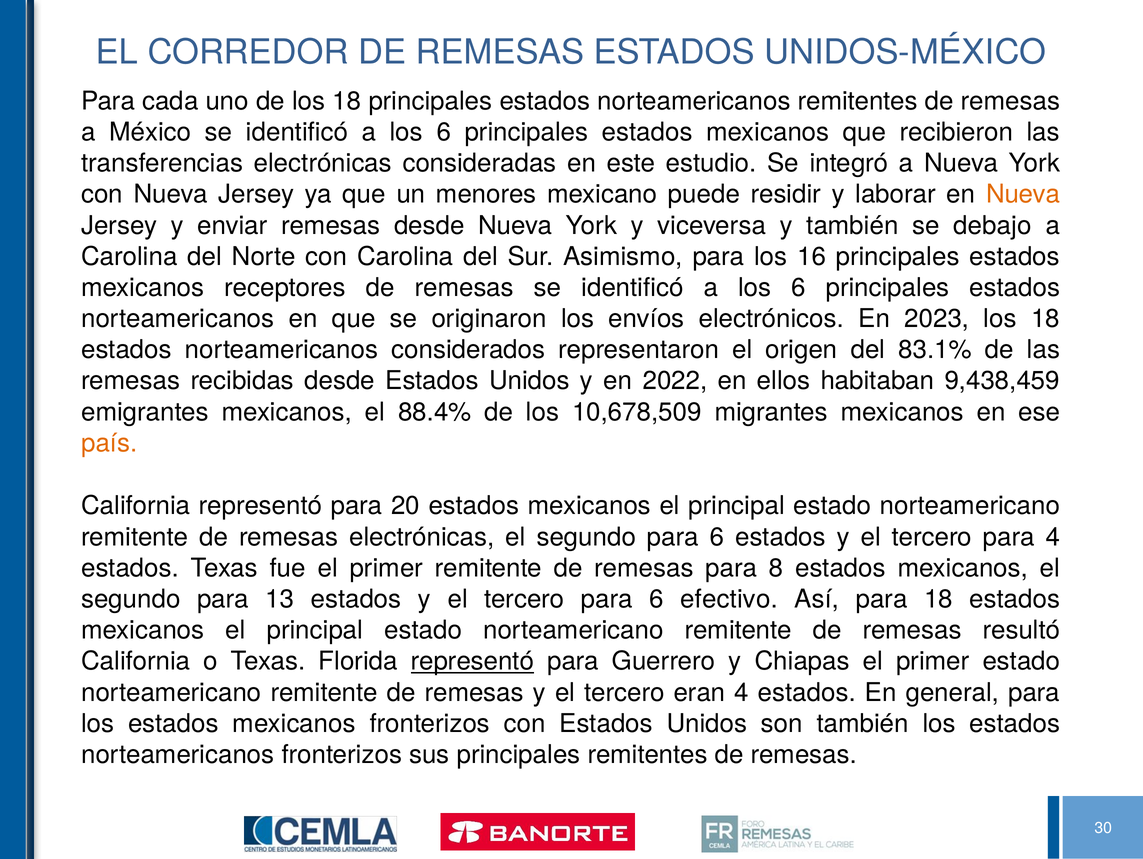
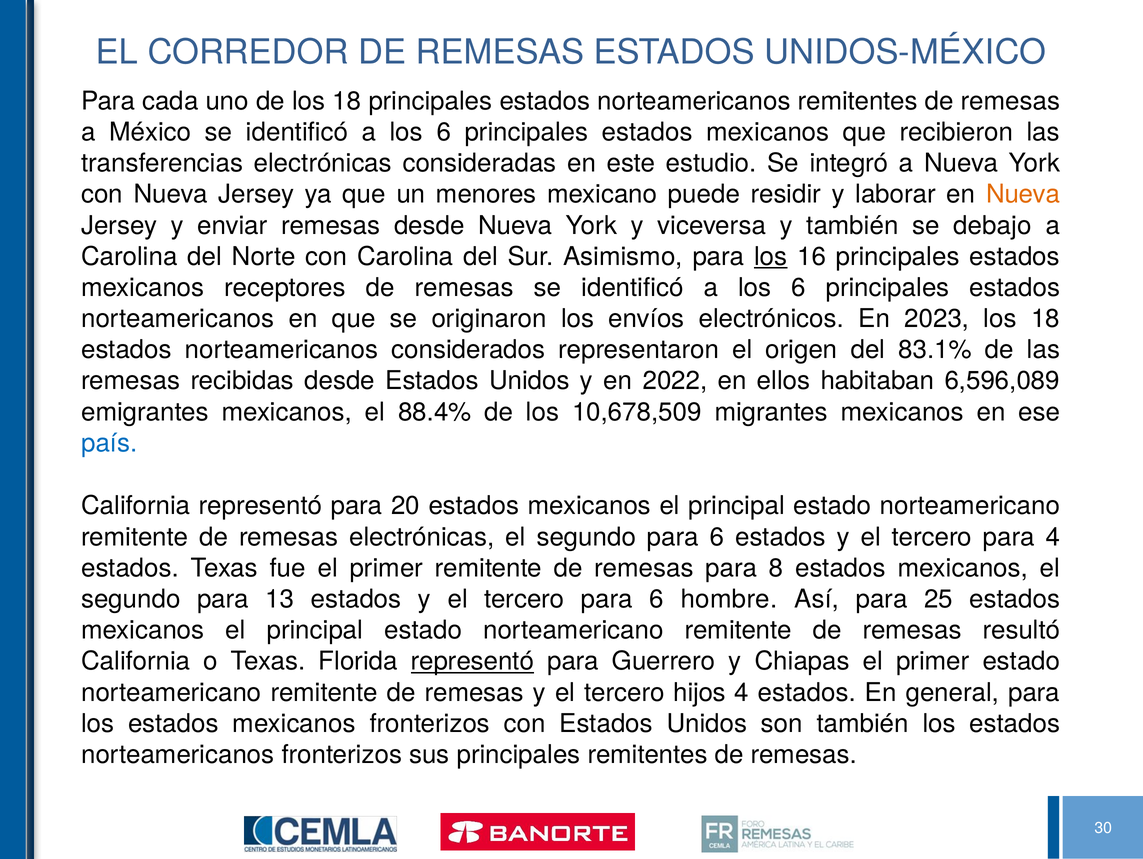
los underline: none -> present (771, 257)
9,438,459: 9,438,459 -> 6,596,089 (1002, 381)
país colour: orange -> blue (109, 443)
efectivo: efectivo -> hombre (729, 599)
para 18: 18 -> 25 (938, 599)
eran: eran -> hijos (700, 693)
